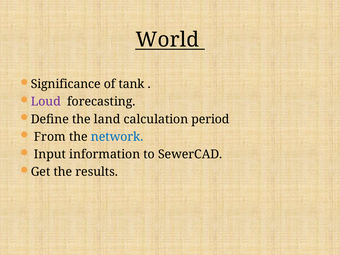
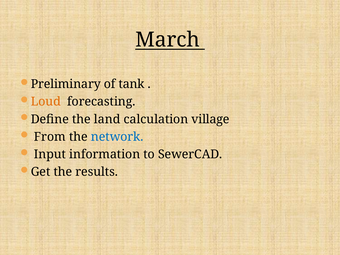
World: World -> March (168, 40)
Significance: Significance -> Preliminary (66, 84)
Loud colour: purple -> orange (46, 102)
period: period -> village (210, 119)
